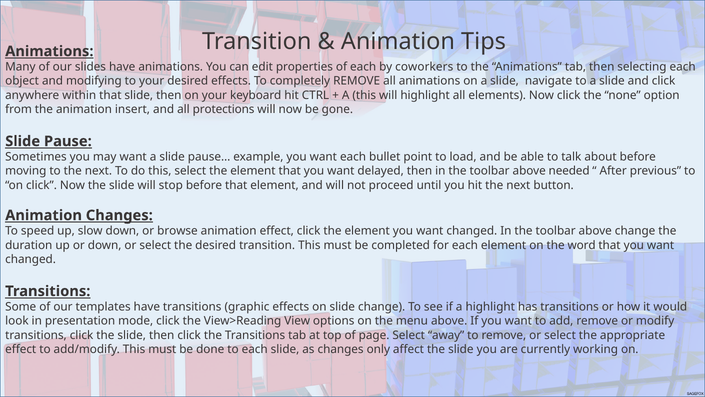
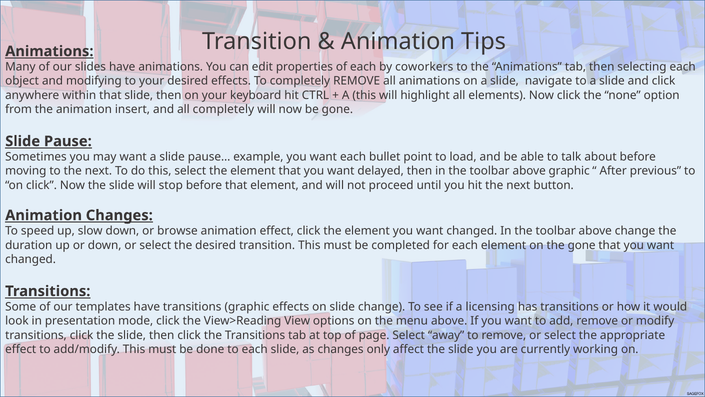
all protections: protections -> completely (223, 109)
above needed: needed -> graphic (569, 171)
the word: word -> gone (582, 245)
a highlight: highlight -> licensing (490, 307)
